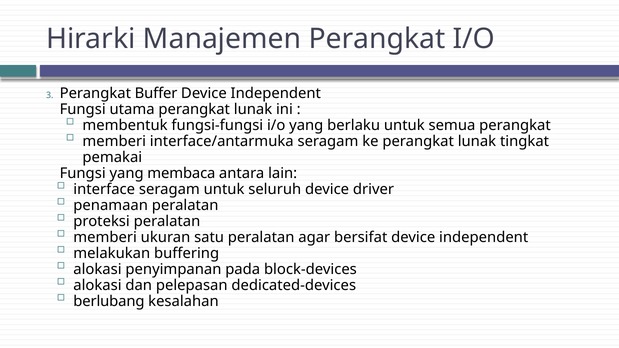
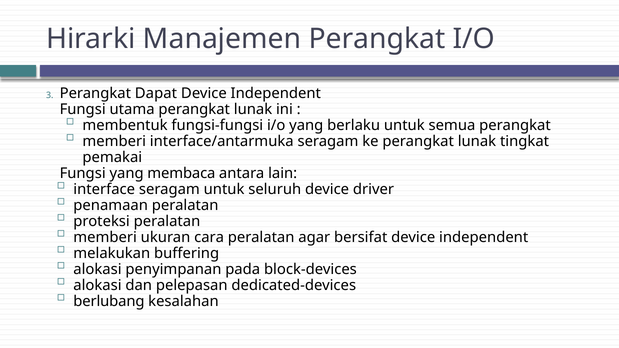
Buffer: Buffer -> Dapat (156, 93)
satu: satu -> cara (209, 238)
